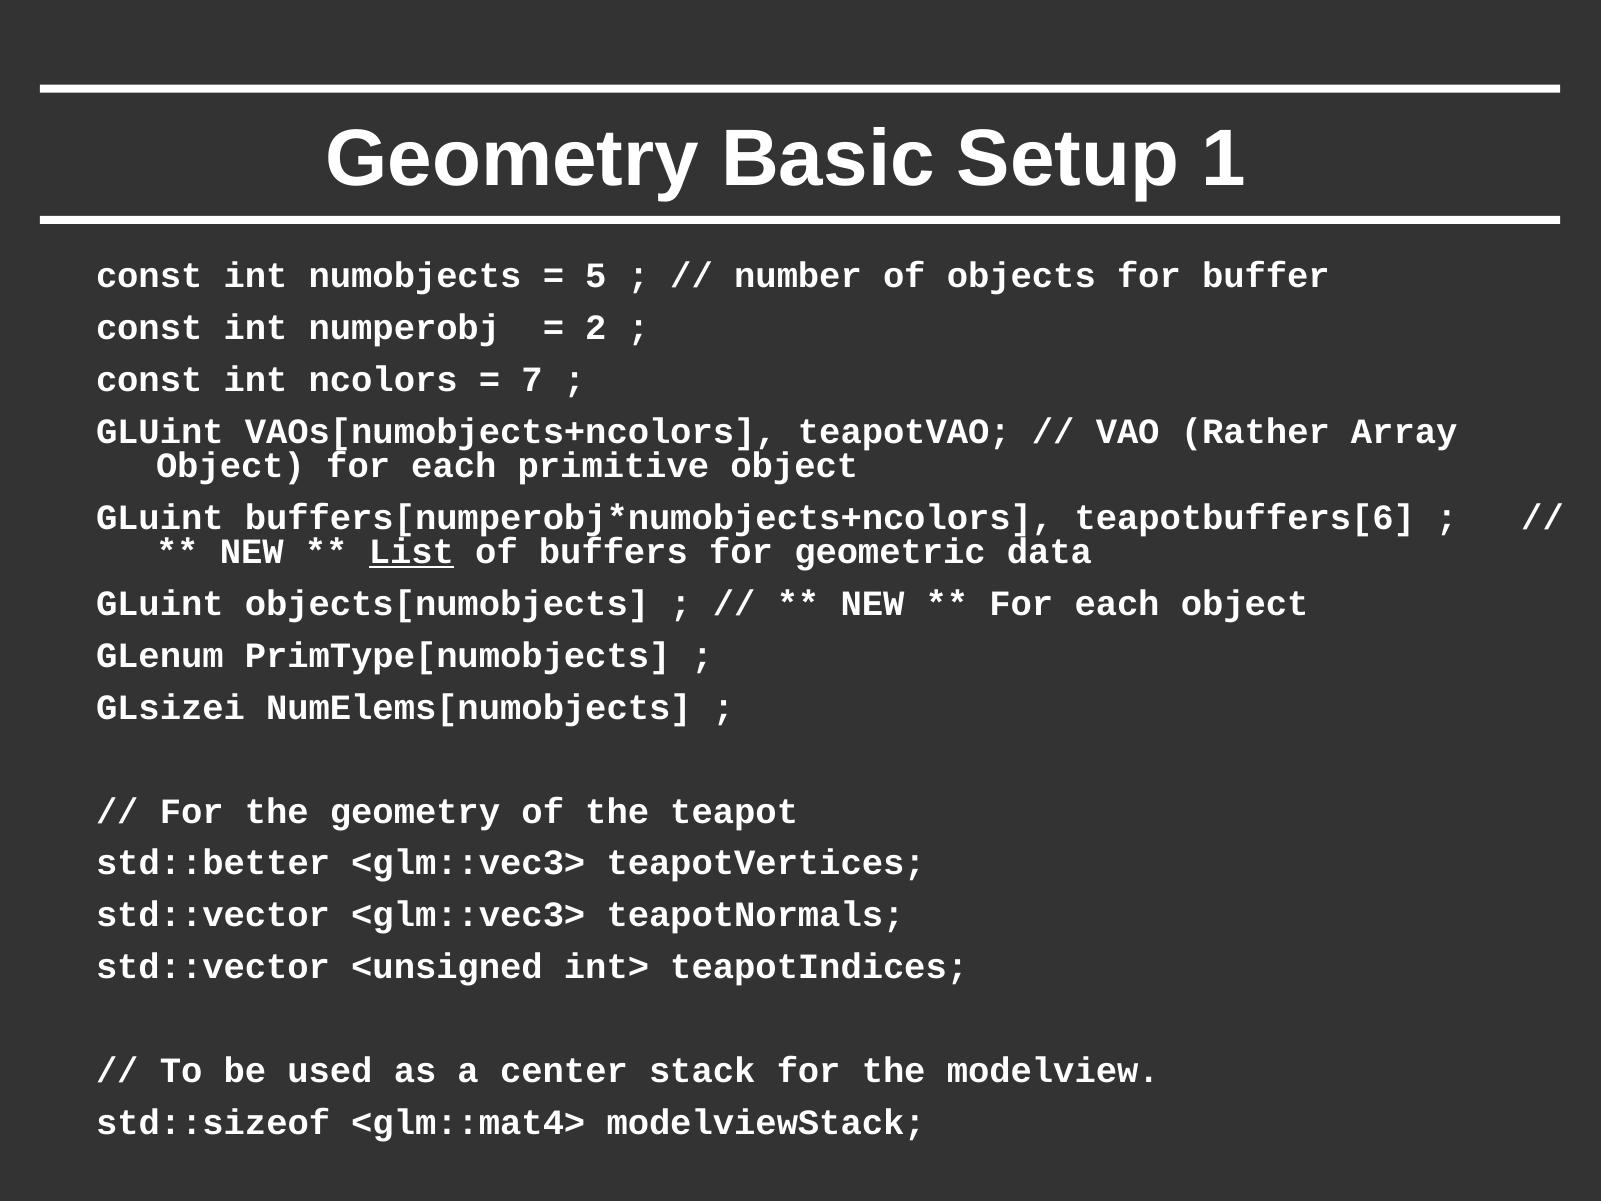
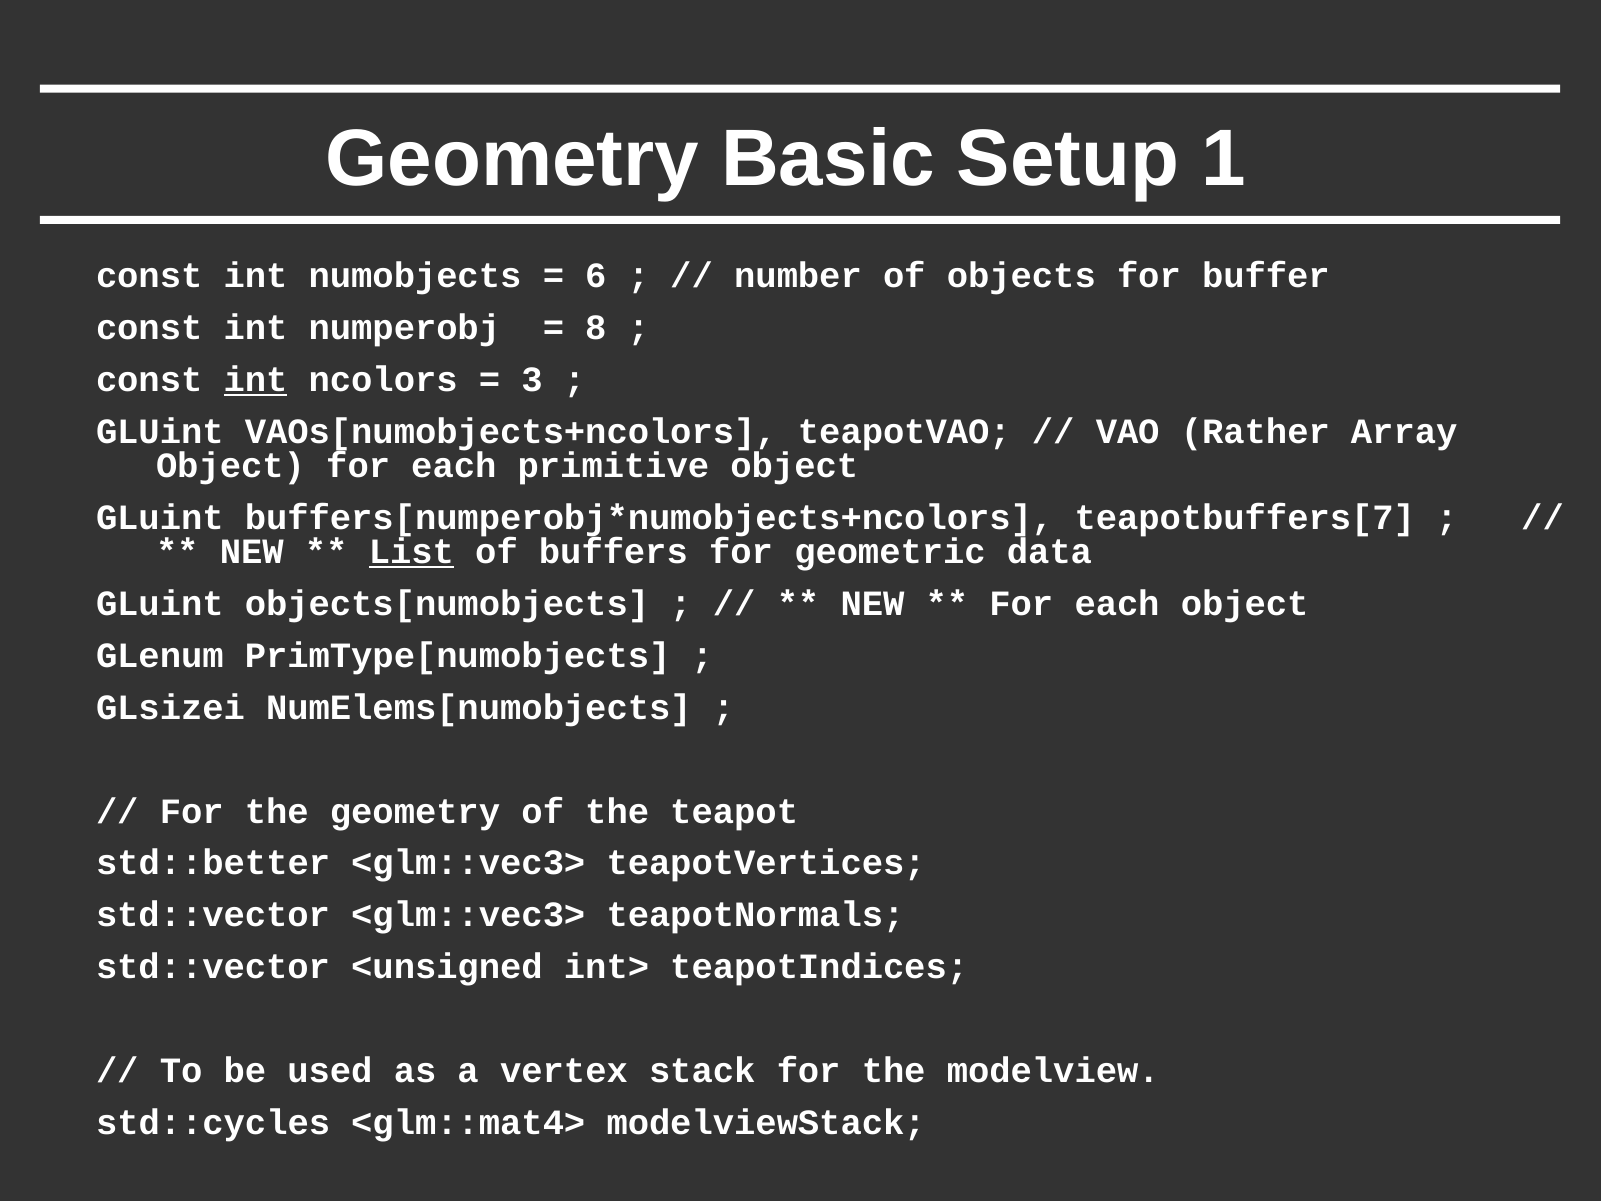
5: 5 -> 6 (596, 275)
2: 2 -> 8 (596, 327)
int underline: none -> present (255, 379)
7: 7 -> 3 (532, 379)
teapotbuffers[6: teapotbuffers[6 -> teapotbuffers[7 (1245, 517)
center: center -> vertex (564, 1071)
std::sizeof: std::sizeof -> std::cycles (213, 1123)
